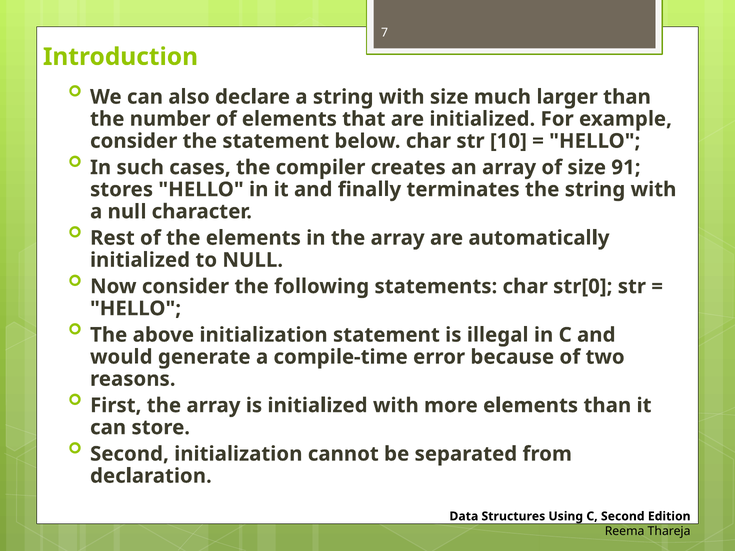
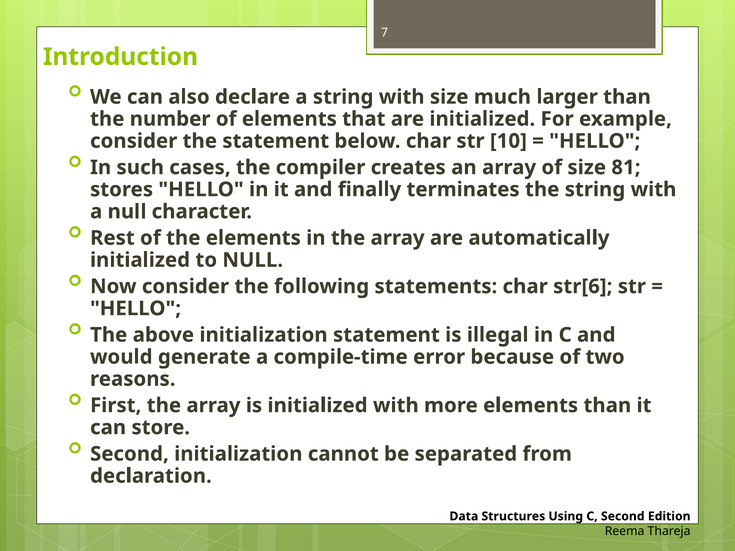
91: 91 -> 81 (626, 168)
str[0: str[0 -> str[6 (583, 287)
